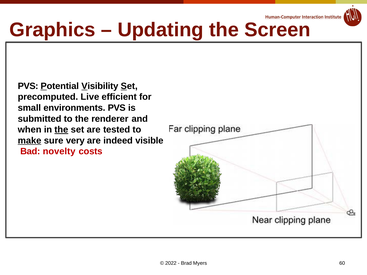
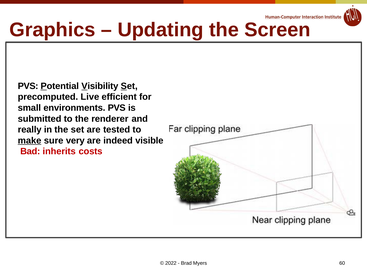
when: when -> really (30, 130)
the underline: present -> none (61, 130)
novelty: novelty -> inherits (59, 152)
